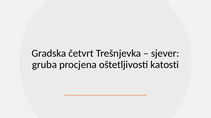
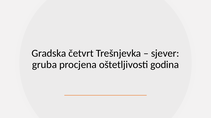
katosti: katosti -> godina (165, 65)
